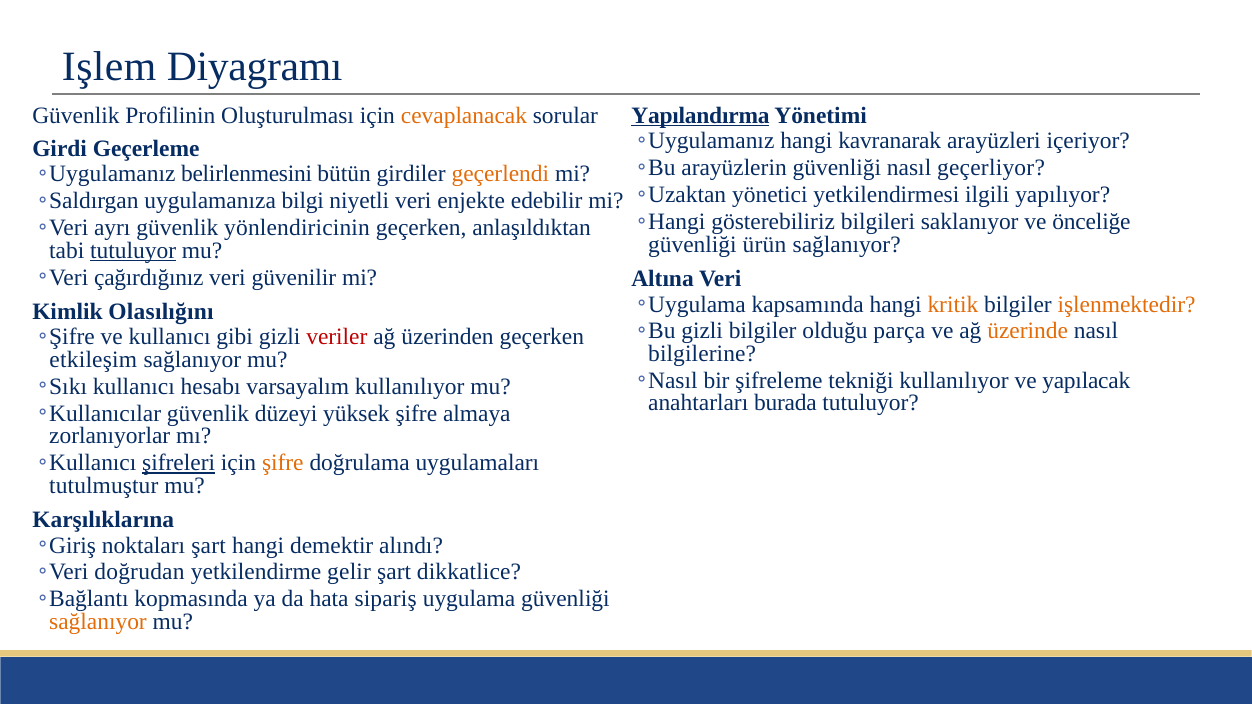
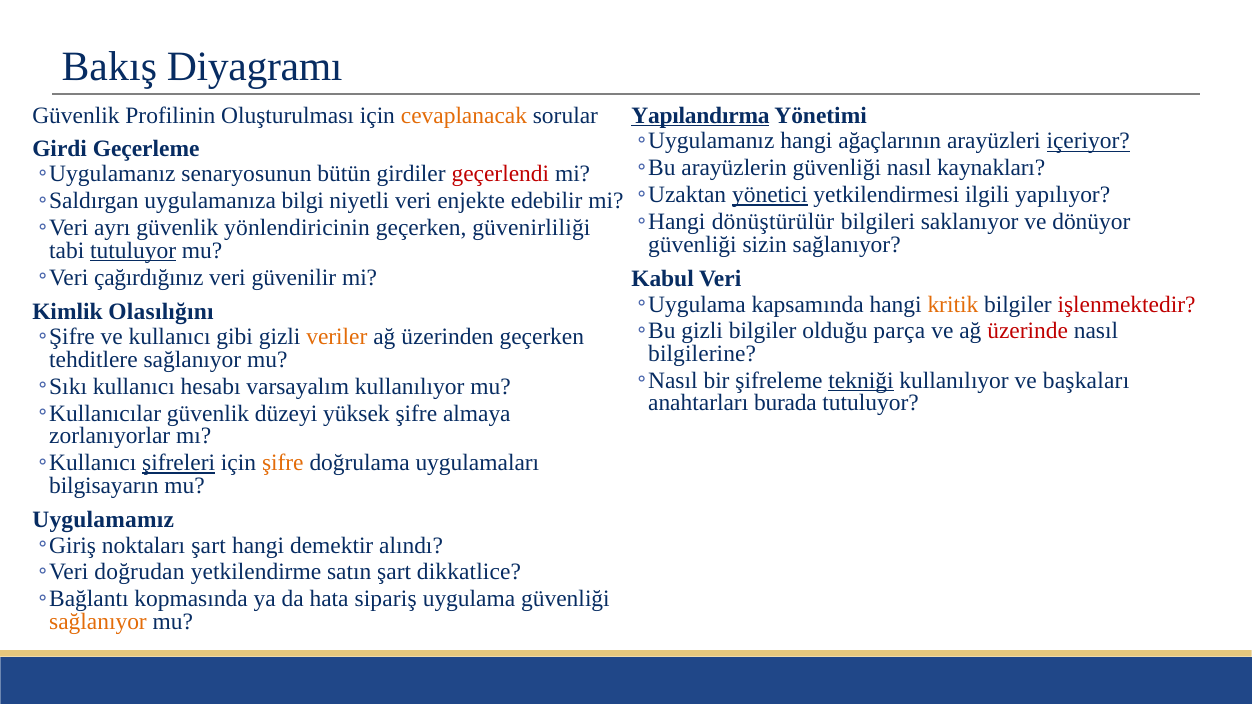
Işlem: Işlem -> Bakış (109, 67)
kavranarak: kavranarak -> ağaçlarının (890, 141)
içeriyor underline: none -> present (1088, 141)
geçerliyor: geçerliyor -> kaynakları (991, 168)
belirlenmesini: belirlenmesini -> senaryosunun (246, 174)
geçerlendi colour: orange -> red (500, 174)
yönetici underline: none -> present (770, 195)
gösterebiliriz: gösterebiliriz -> dönüştürülür (773, 222)
önceliğe: önceliğe -> dönüyor (1091, 222)
anlaşıldıktan: anlaşıldıktan -> güvenirliliği (531, 228)
ürün: ürün -> sizin (765, 245)
Altına: Altına -> Kabul (663, 279)
işlenmektedir colour: orange -> red (1127, 304)
üzerinde colour: orange -> red (1028, 331)
veriler colour: red -> orange (337, 337)
etkileşim: etkileşim -> tehditlere (93, 360)
tekniği underline: none -> present (861, 381)
yapılacak: yapılacak -> başkaları (1086, 381)
tutulmuştur: tutulmuştur -> bilgisayarın (104, 486)
Karşılıklarına: Karşılıklarına -> Uygulamamız (103, 520)
gelir: gelir -> satın (349, 572)
